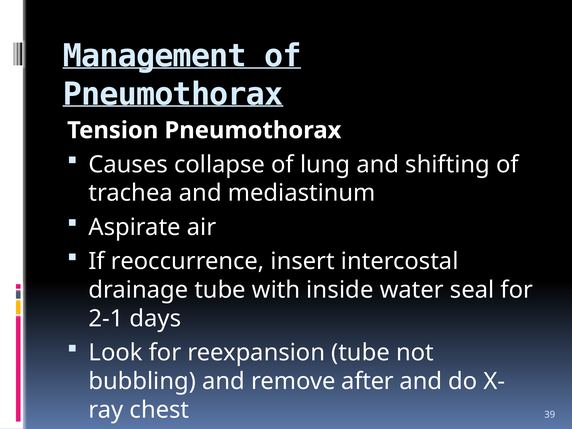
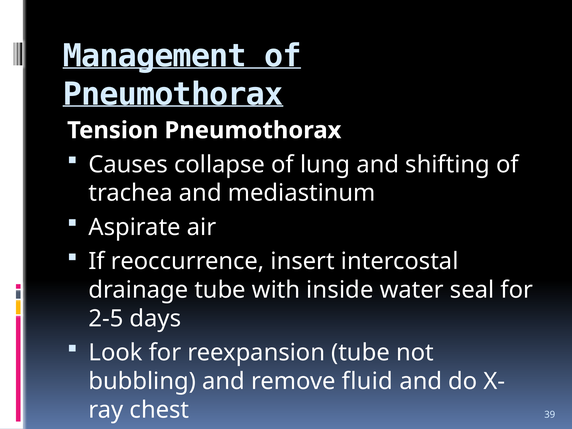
2-1: 2-1 -> 2-5 (106, 319)
after: after -> fluid (367, 381)
